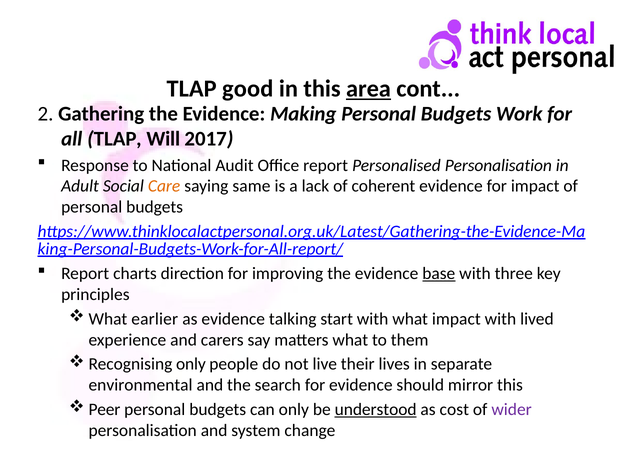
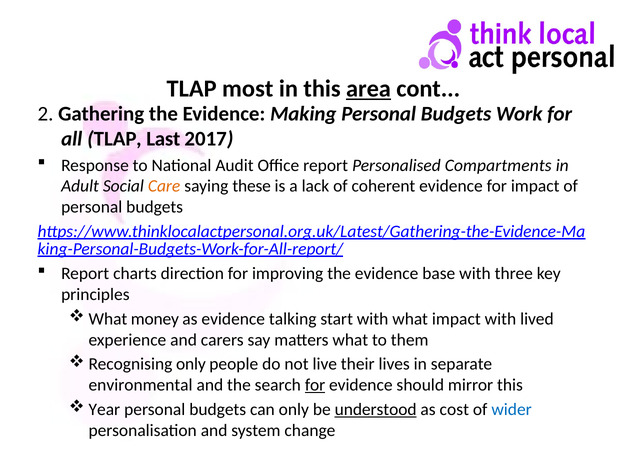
good: good -> most (248, 89)
Will: Will -> Last (163, 139)
Personalised Personalisation: Personalisation -> Compartments (498, 165)
same: same -> these (252, 186)
base underline: present -> none (439, 274)
earlier: earlier -> money (155, 319)
for underline: none -> present (315, 385)
Peer: Peer -> Year (104, 410)
wider colour: purple -> blue (512, 410)
